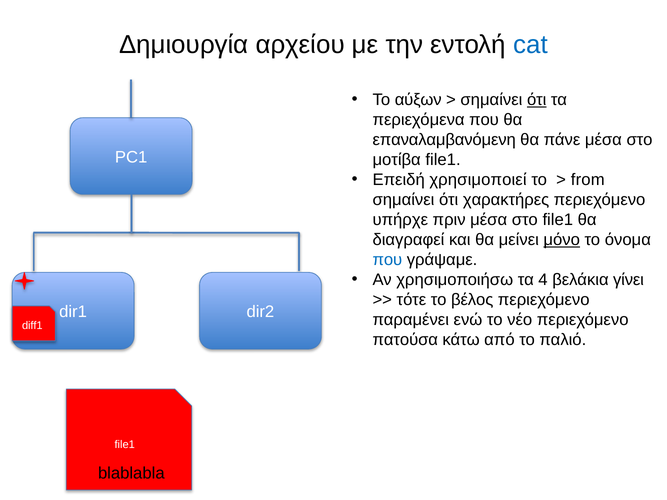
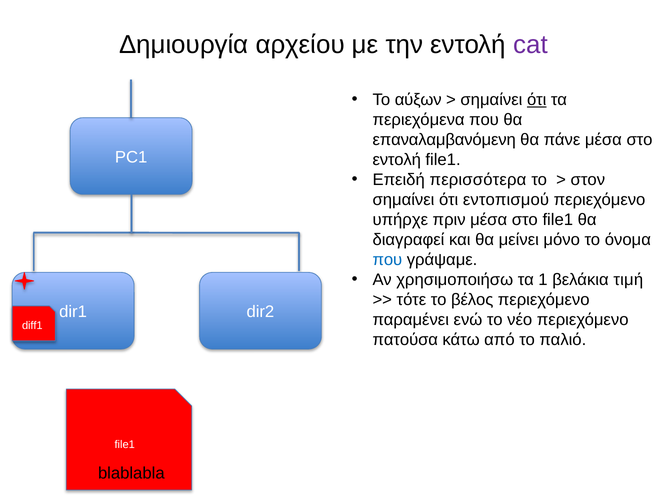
cat colour: blue -> purple (531, 45)
μοτίβα: μοτίβα -> εντολή (397, 160)
χρησιμοποιεί: χρησιμοποιεί -> περισσότερα (478, 180)
from: from -> στον (588, 180)
χαρακτήρες: χαρακτήρες -> εντοπισμού (506, 200)
μόνο underline: present -> none (562, 240)
4: 4 -> 1 (543, 280)
γίνει: γίνει -> τιμή (628, 280)
